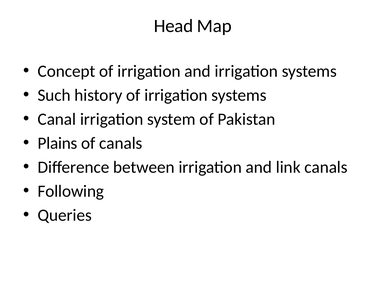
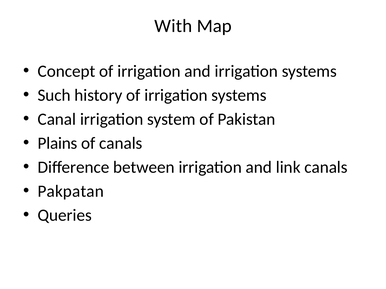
Head: Head -> With (173, 26)
Following: Following -> Pakpatan (71, 191)
